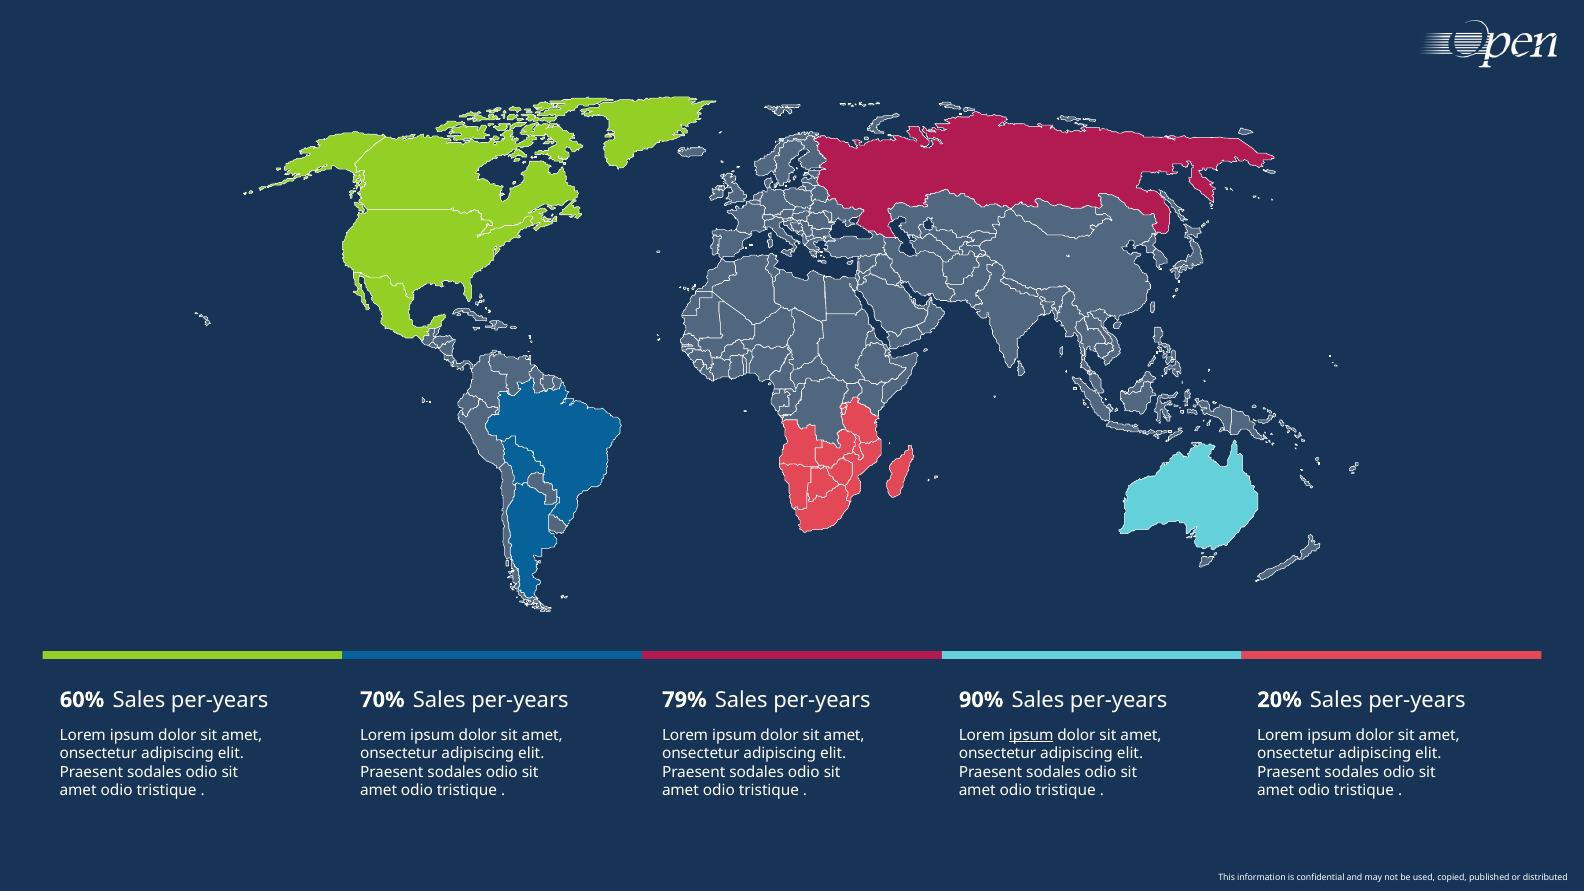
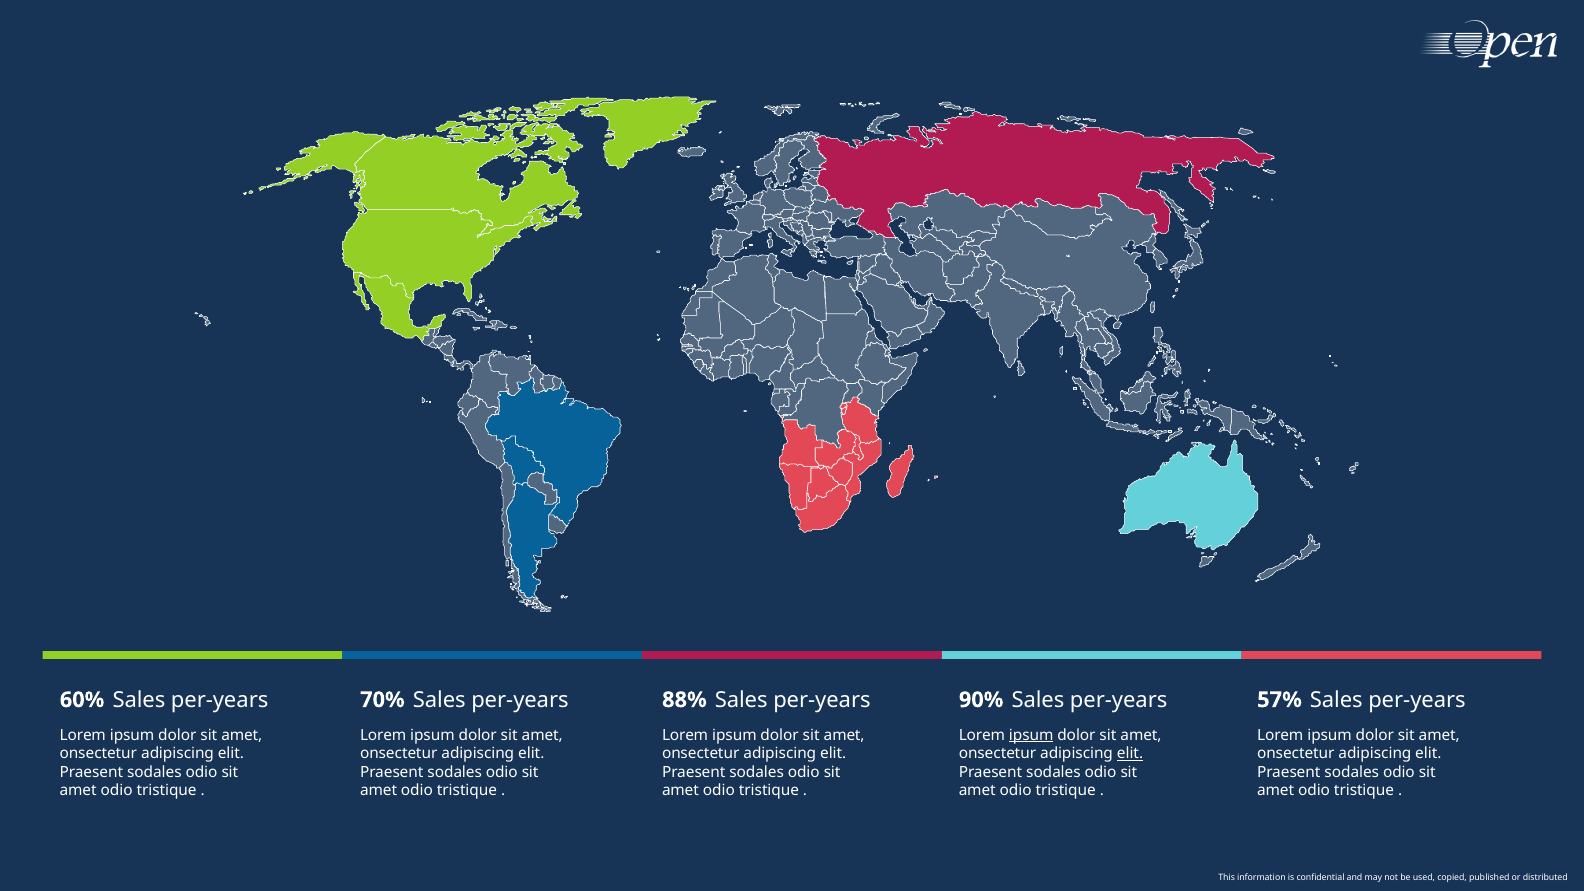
79%: 79% -> 88% (684, 700)
20%: 20% -> 57% (1280, 700)
elit underline: none -> present (1130, 754)
